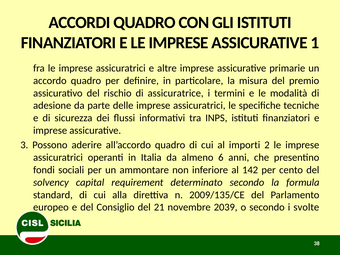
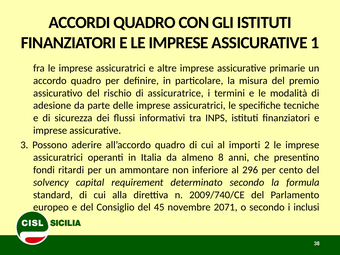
6: 6 -> 8 (221, 157)
sociali: sociali -> ritardi (71, 170)
142: 142 -> 296 (250, 170)
2009/135/CE: 2009/135/CE -> 2009/740/CE (217, 195)
21: 21 -> 45 (159, 207)
2039: 2039 -> 2071 (226, 207)
svolte: svolte -> inclusi (306, 207)
